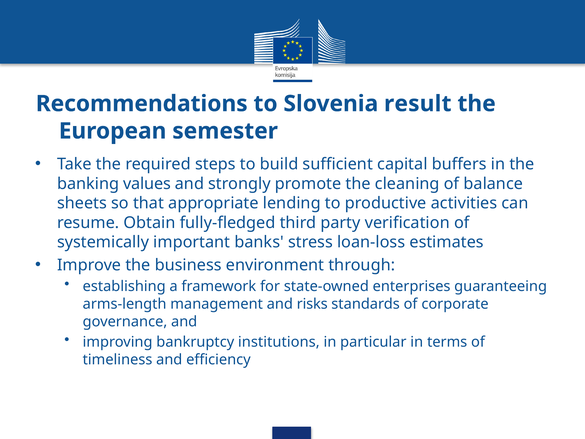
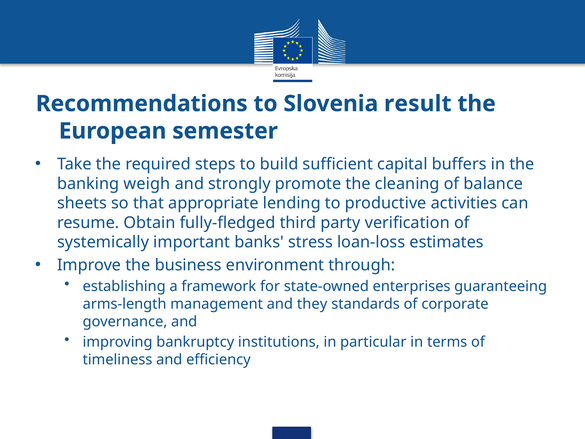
values: values -> weigh (147, 184)
risks: risks -> they (312, 304)
